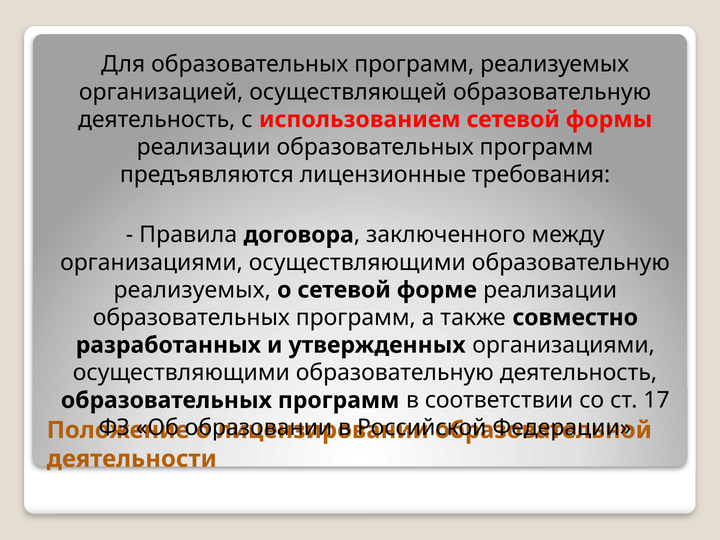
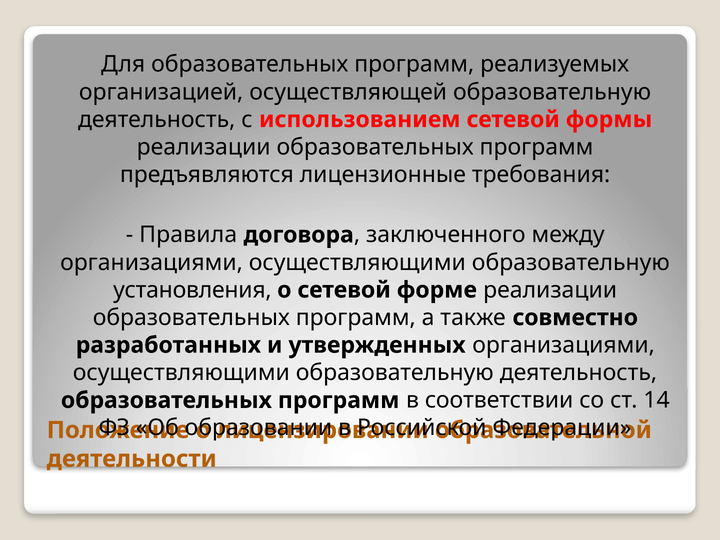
реализуемых: реализуемых -> установления (192, 290)
17: 17 -> 14 (656, 400)
